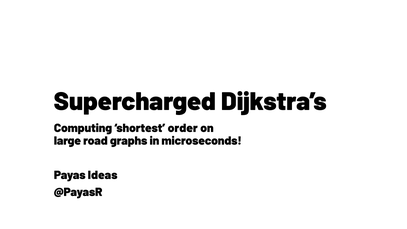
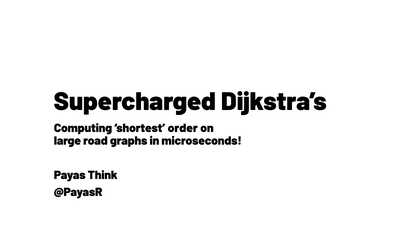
Ideas: Ideas -> Think (103, 175)
